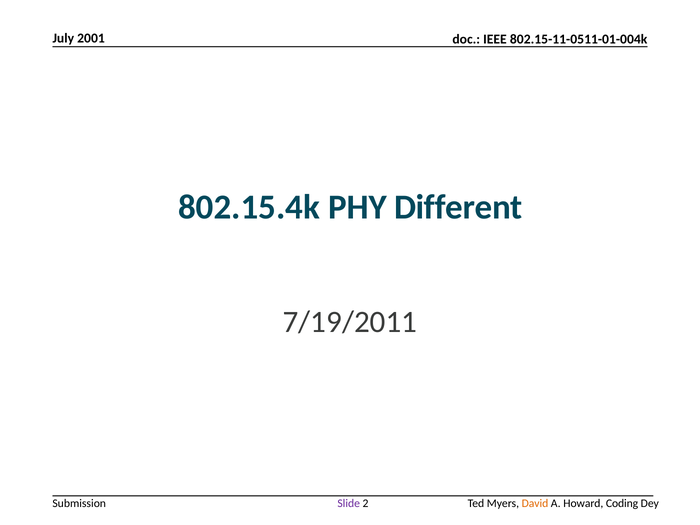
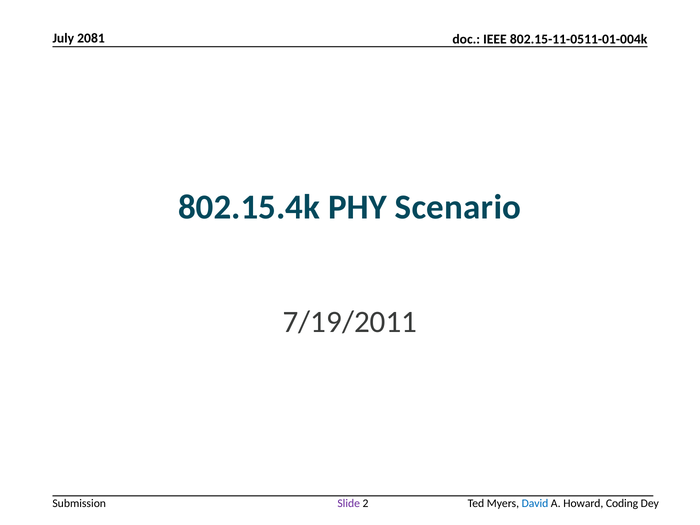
2001: 2001 -> 2081 (91, 38)
Different: Different -> Scenario (458, 207)
David colour: orange -> blue (535, 504)
